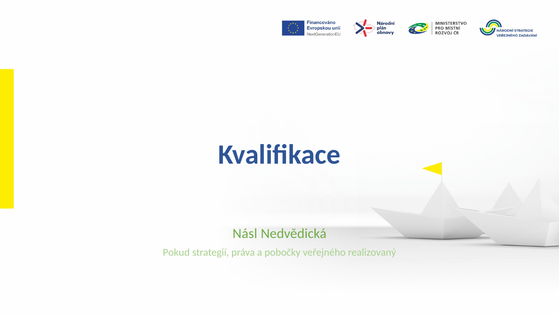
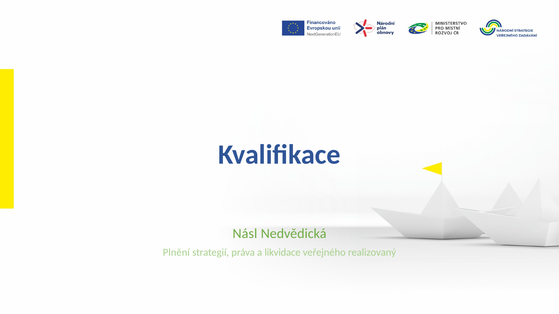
Pokud: Pokud -> Plnění (176, 253)
pobočky: pobočky -> likvidace (283, 253)
